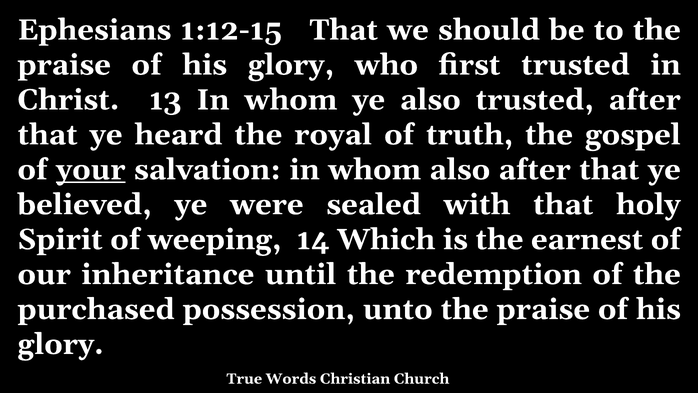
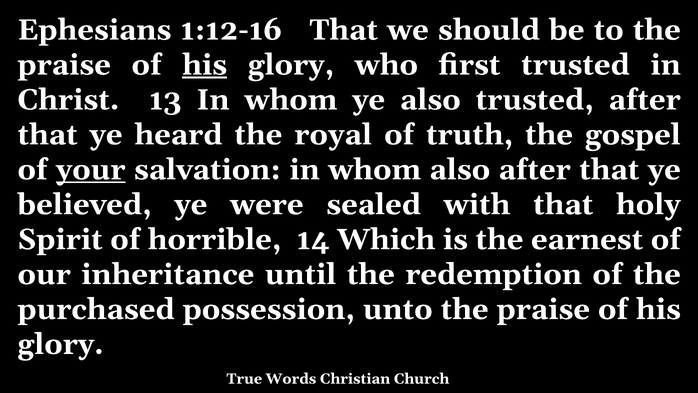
1:12-15: 1:12-15 -> 1:12-16 (231, 30)
his underline: none -> present (205, 65)
weeping: weeping -> horrible (215, 239)
